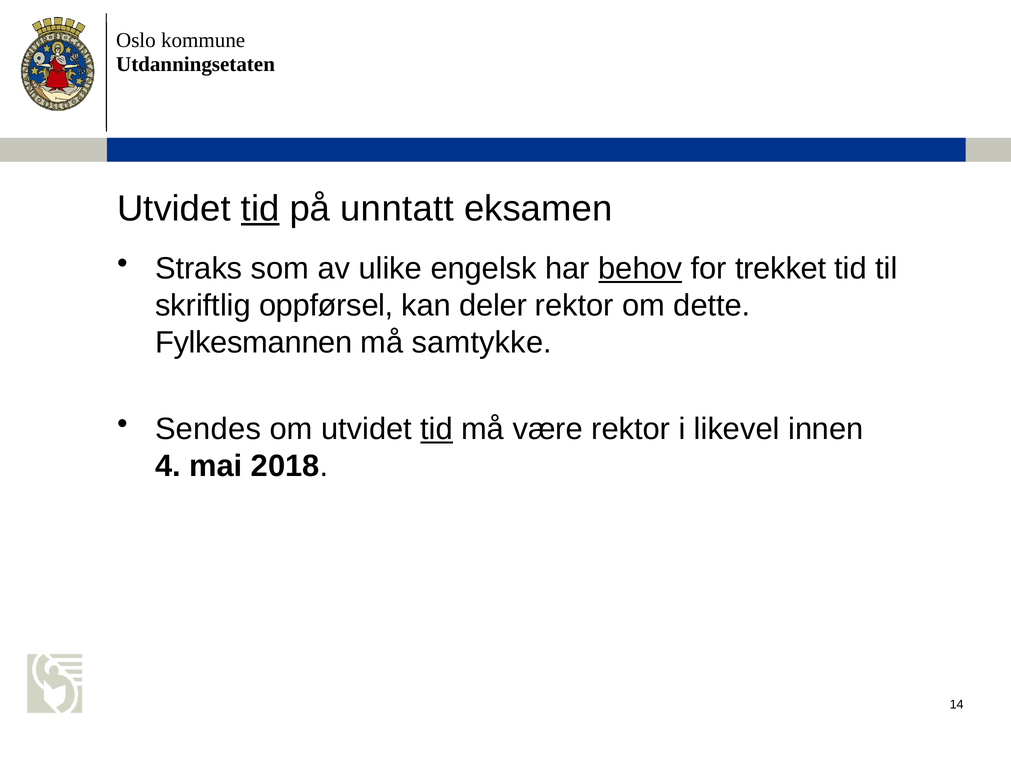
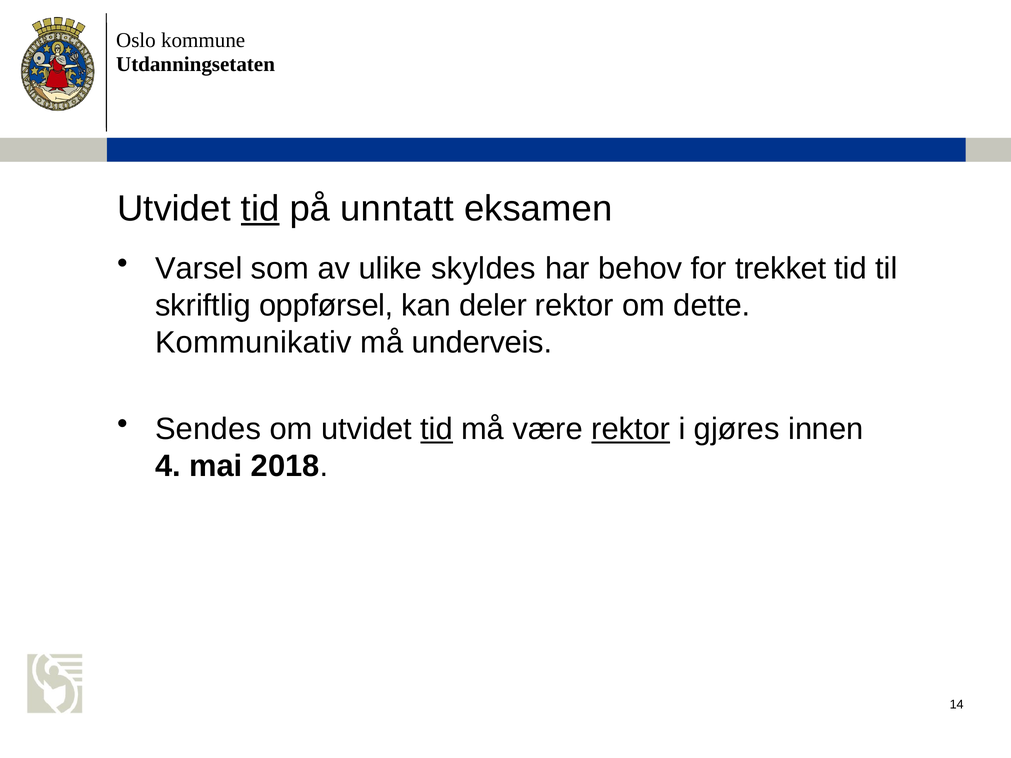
Straks: Straks -> Varsel (199, 269)
engelsk: engelsk -> skyldes (483, 269)
behov underline: present -> none (640, 269)
Fylkesmannen: Fylkesmannen -> Kommunikativ (253, 343)
samtykke: samtykke -> underveis (482, 343)
rektor underline: none -> present (631, 429)
likevel: likevel -> gjøres (737, 429)
